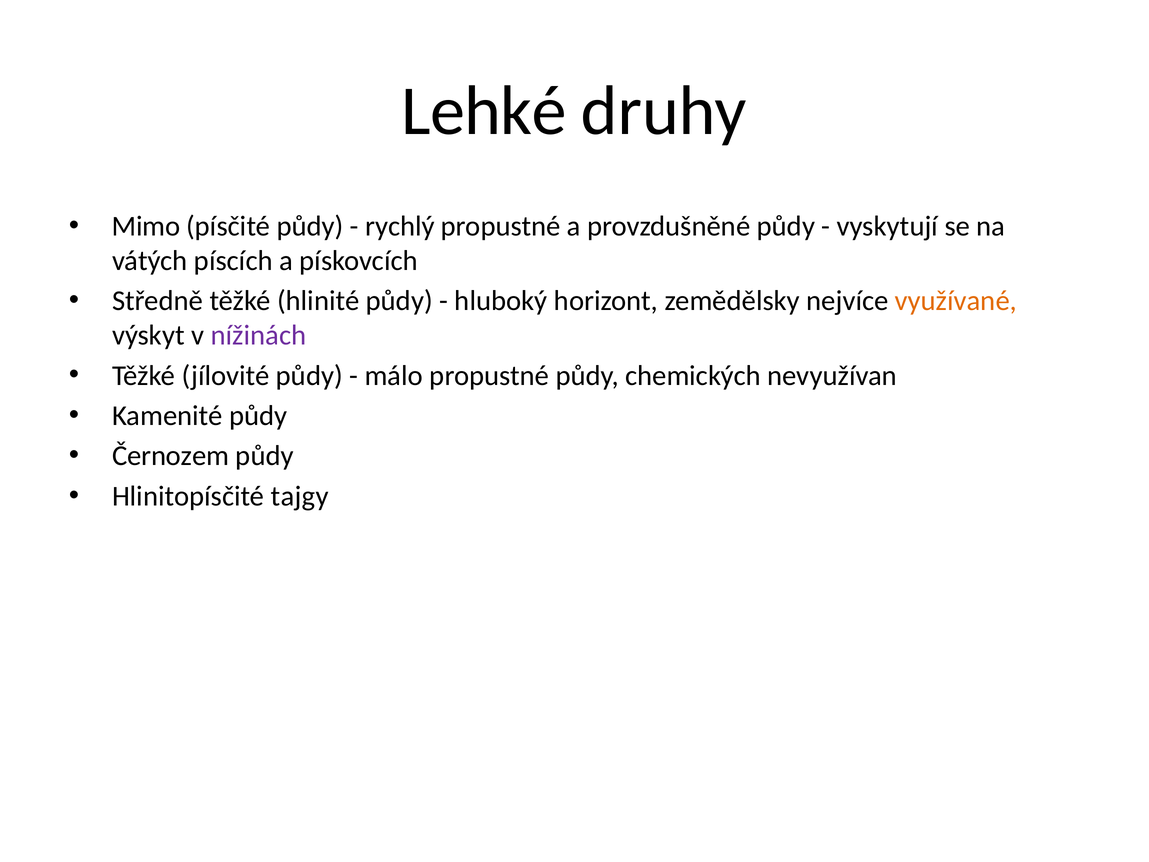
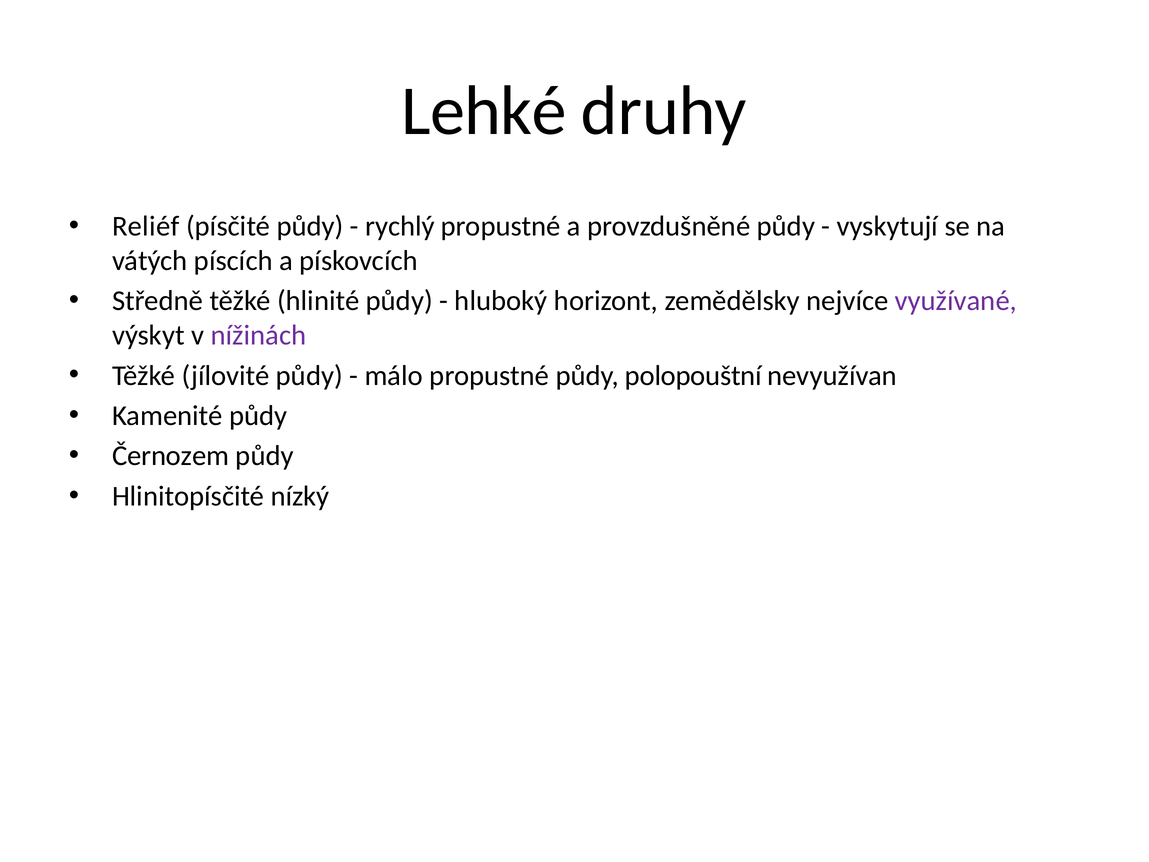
Mimo: Mimo -> Reliéf (146, 226)
využívané colour: orange -> purple (956, 301)
chemických: chemických -> polopouštní (693, 375)
tajgy: tajgy -> nízký (300, 496)
